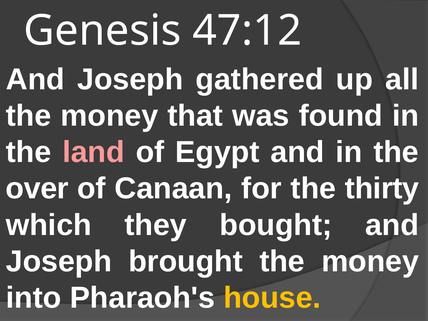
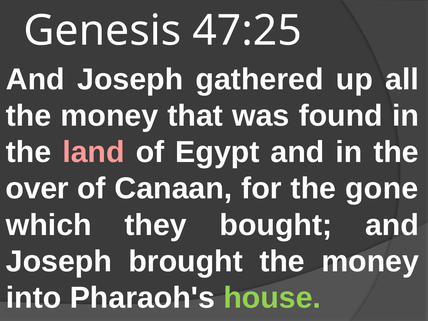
47:12: 47:12 -> 47:25 (247, 31)
thirty: thirty -> gone (382, 189)
house colour: yellow -> light green (272, 298)
